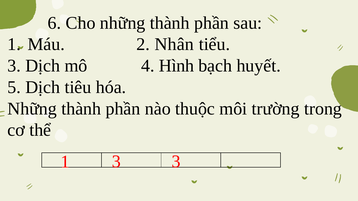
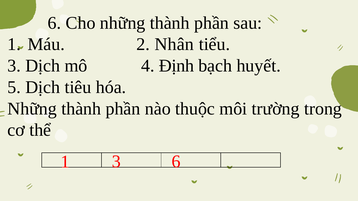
Hình: Hình -> Định (177, 66)
3 3: 3 -> 6 (176, 162)
